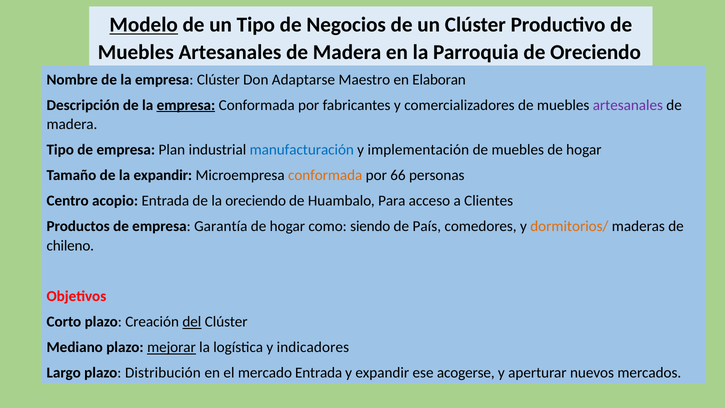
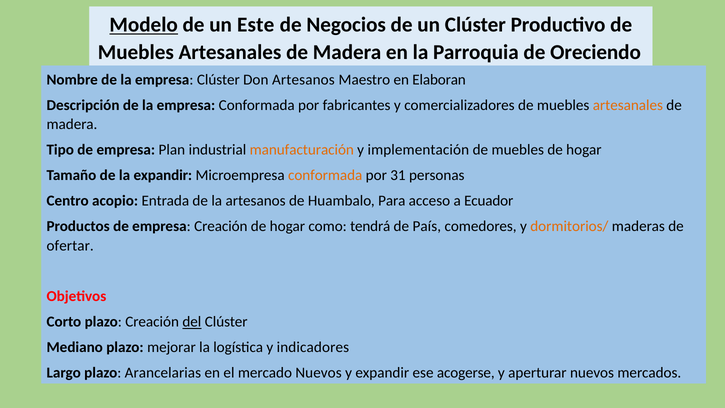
un Tipo: Tipo -> Este (256, 25)
Don Adaptarse: Adaptarse -> Artesanos (303, 80)
empresa underline: present -> none (186, 105)
artesanales colour: purple -> orange (628, 105)
manufacturación colour: blue -> orange (302, 150)
66: 66 -> 31 (398, 175)
la oreciendo: oreciendo -> artesanos (256, 201)
Clientes: Clientes -> Ecuador (489, 201)
empresa Garantía: Garantía -> Creación (221, 226)
siendo: siendo -> tendrá (370, 226)
chileno: chileno -> ofertar (70, 245)
mejorar underline: present -> none (171, 347)
Distribución: Distribución -> Arancelarias (163, 373)
mercado Entrada: Entrada -> Nuevos (319, 373)
